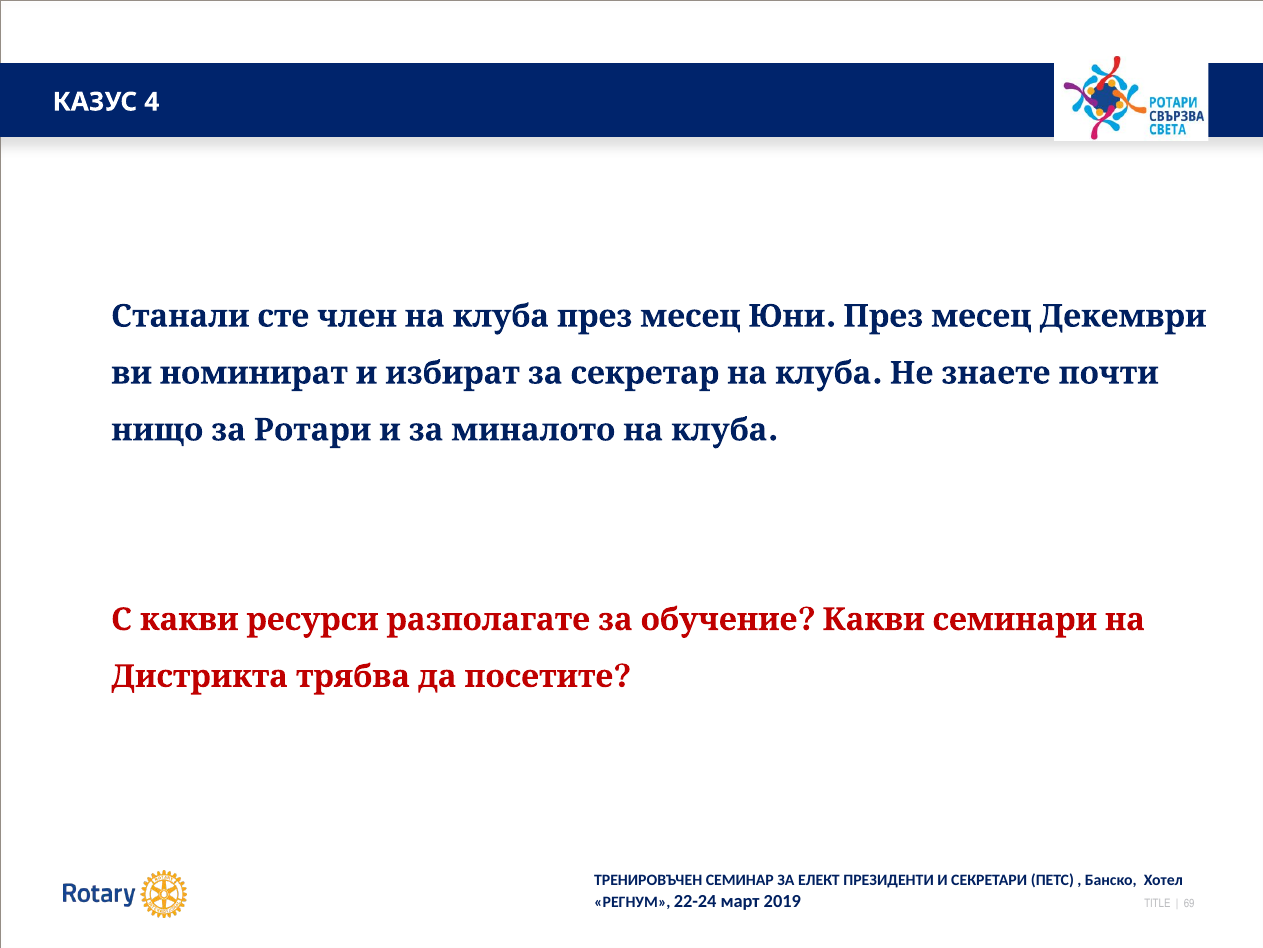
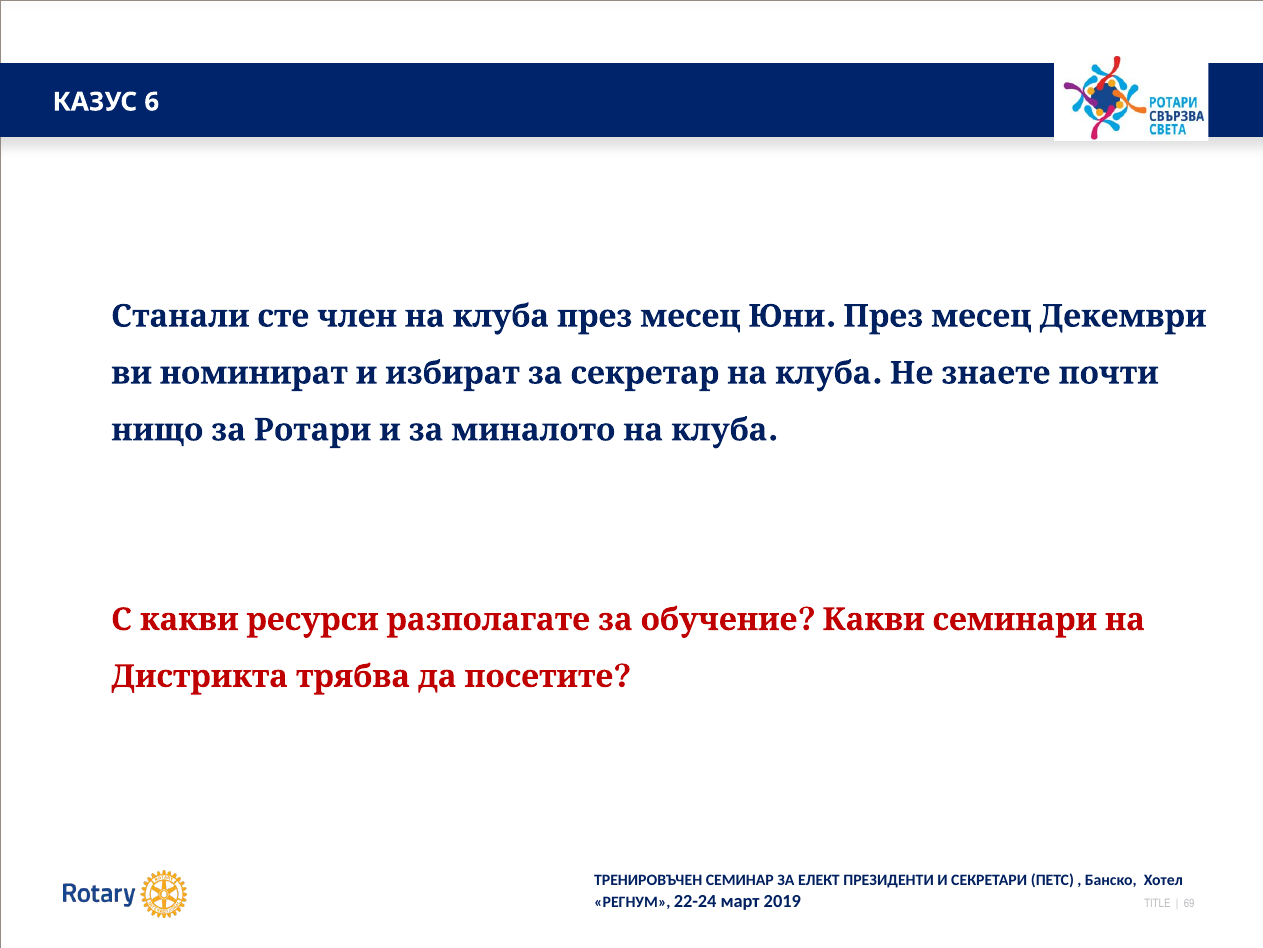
4: 4 -> 6 (152, 102)
